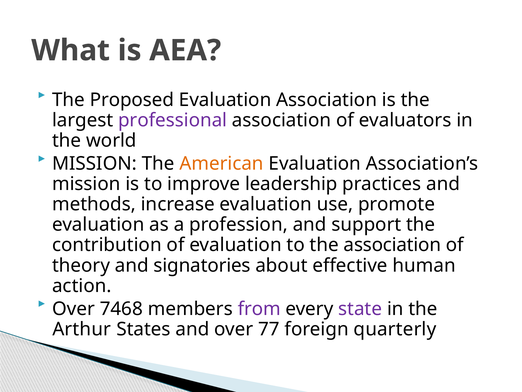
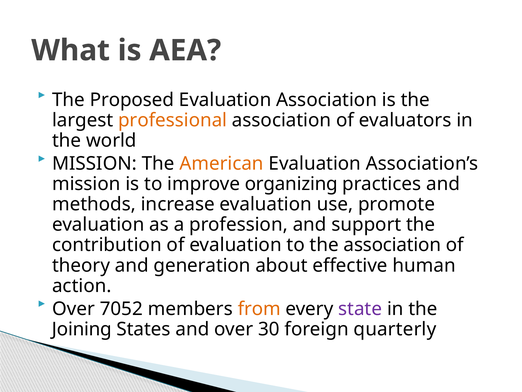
professional colour: purple -> orange (173, 120)
leadership: leadership -> organizing (291, 184)
signatories: signatories -> generation (202, 265)
7468: 7468 -> 7052 (121, 308)
from colour: purple -> orange (259, 308)
Arthur: Arthur -> Joining (82, 329)
77: 77 -> 30 (269, 329)
